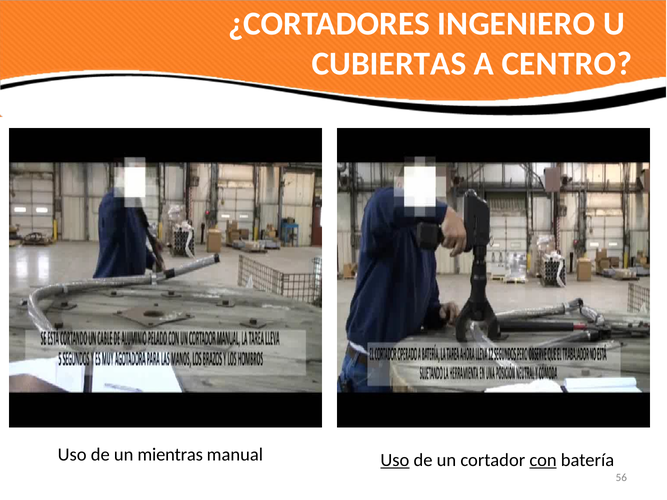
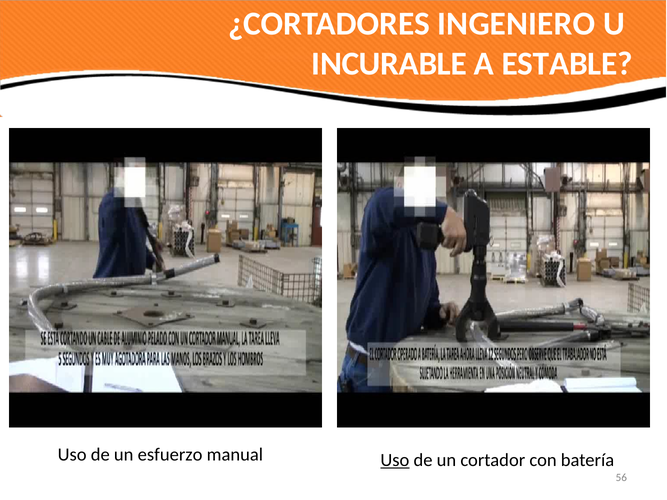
CUBIERTAS: CUBIERTAS -> INCURABLE (389, 64)
CENTRO: CENTRO -> ESTABLE (567, 64)
mientras: mientras -> esfuerzo (170, 455)
con underline: present -> none (543, 460)
